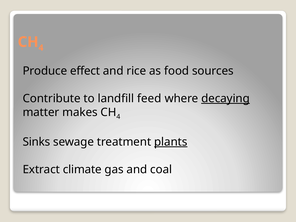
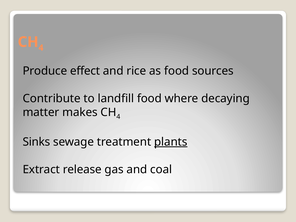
landfill feed: feed -> food (149, 98)
decaying underline: present -> none (226, 98)
climate: climate -> release (82, 169)
